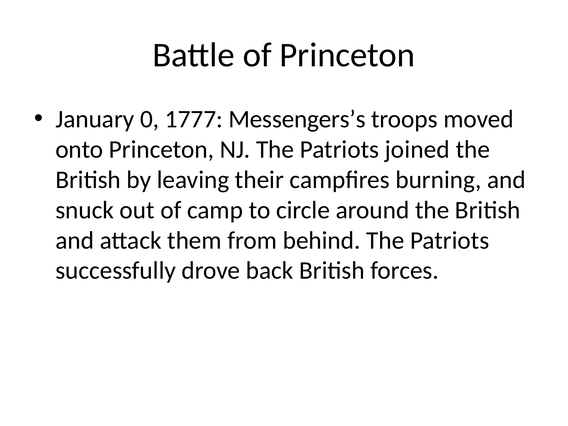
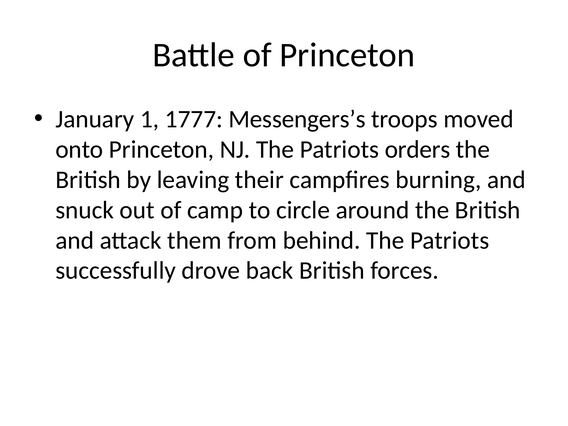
0: 0 -> 1 (150, 119)
joined: joined -> orders (418, 149)
